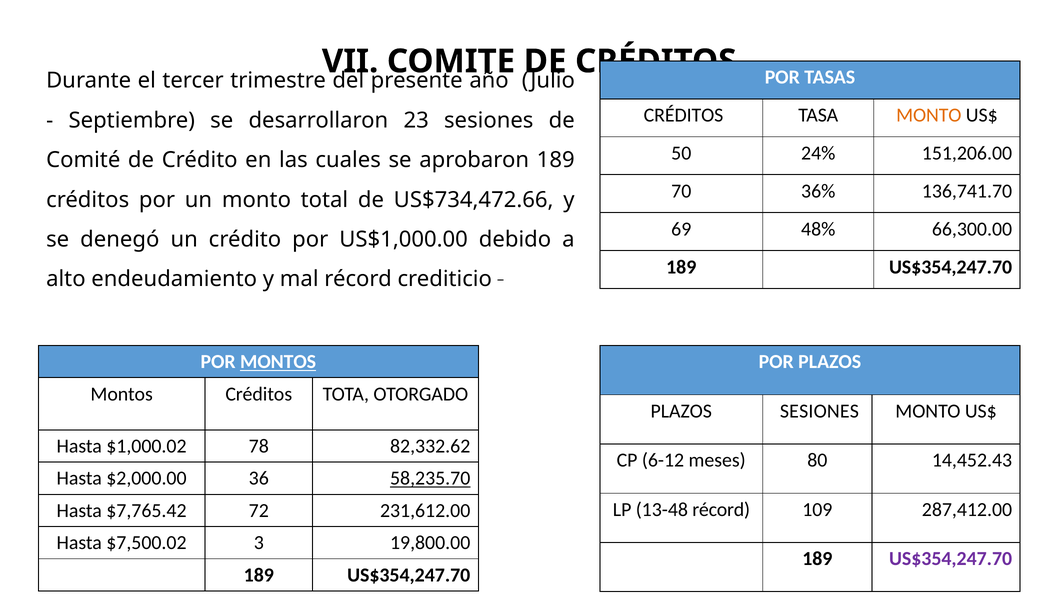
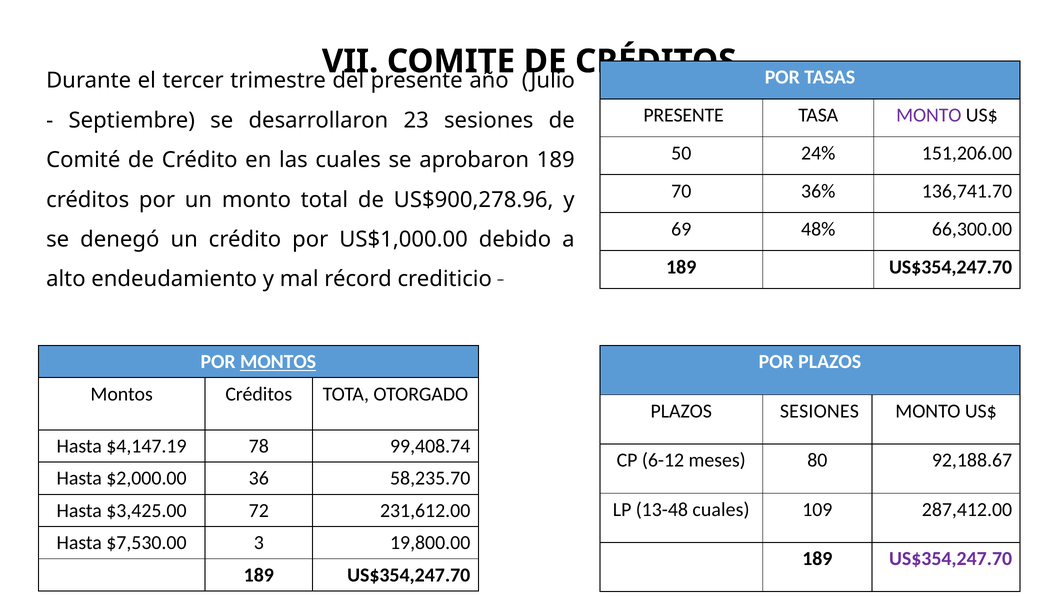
CRÉDITOS: CRÉDITOS -> PRESENTE (684, 115)
MONTO colour: orange -> purple (929, 115)
US$734,472.66: US$734,472.66 -> US$900,278.96 (474, 200)
$1,000.02: $1,000.02 -> $4,147.19 (146, 446)
82,332.62: 82,332.62 -> 99,408.74 (430, 446)
14,452.43: 14,452.43 -> 92,188.67 (972, 460)
58,235.70 underline: present -> none (430, 478)
13-48 récord: récord -> cuales (721, 509)
$7,765.42: $7,765.42 -> $3,425.00 (146, 510)
$7,500.02: $7,500.02 -> $7,530.00 (146, 543)
